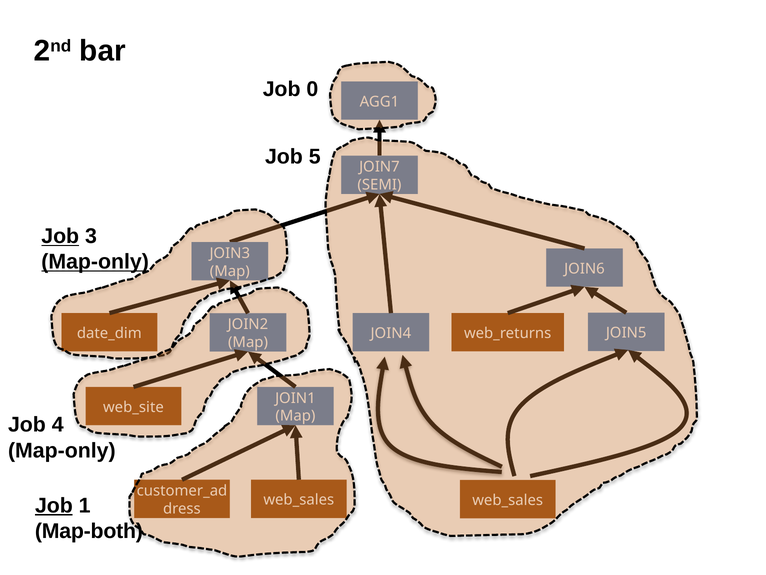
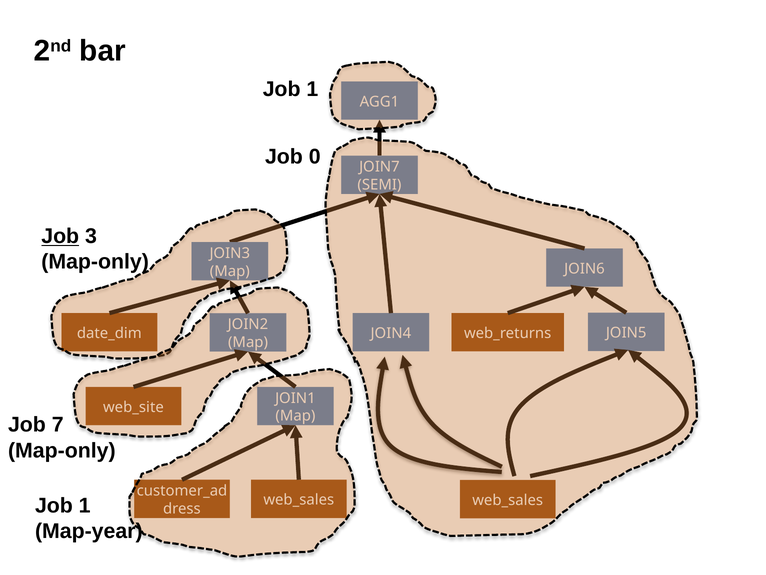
0: 0 -> 1 (312, 89)
5: 5 -> 0 (315, 157)
Map-only underline: present -> none (95, 262)
4: 4 -> 7 (58, 425)
Job underline: present -> none (54, 505)
Map-both: Map-both -> Map-year (89, 531)
